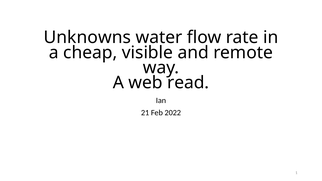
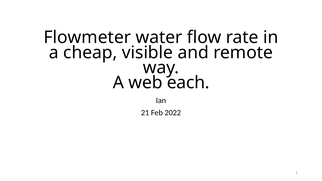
Unknowns: Unknowns -> Flowmeter (87, 38)
read: read -> each (188, 83)
